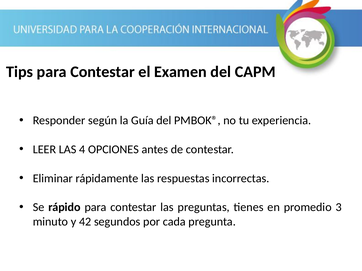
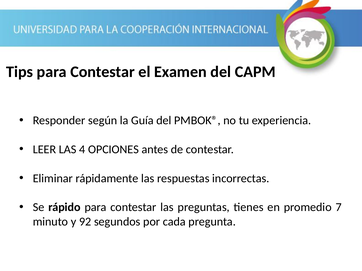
3: 3 -> 7 (339, 208)
42: 42 -> 92 (85, 222)
